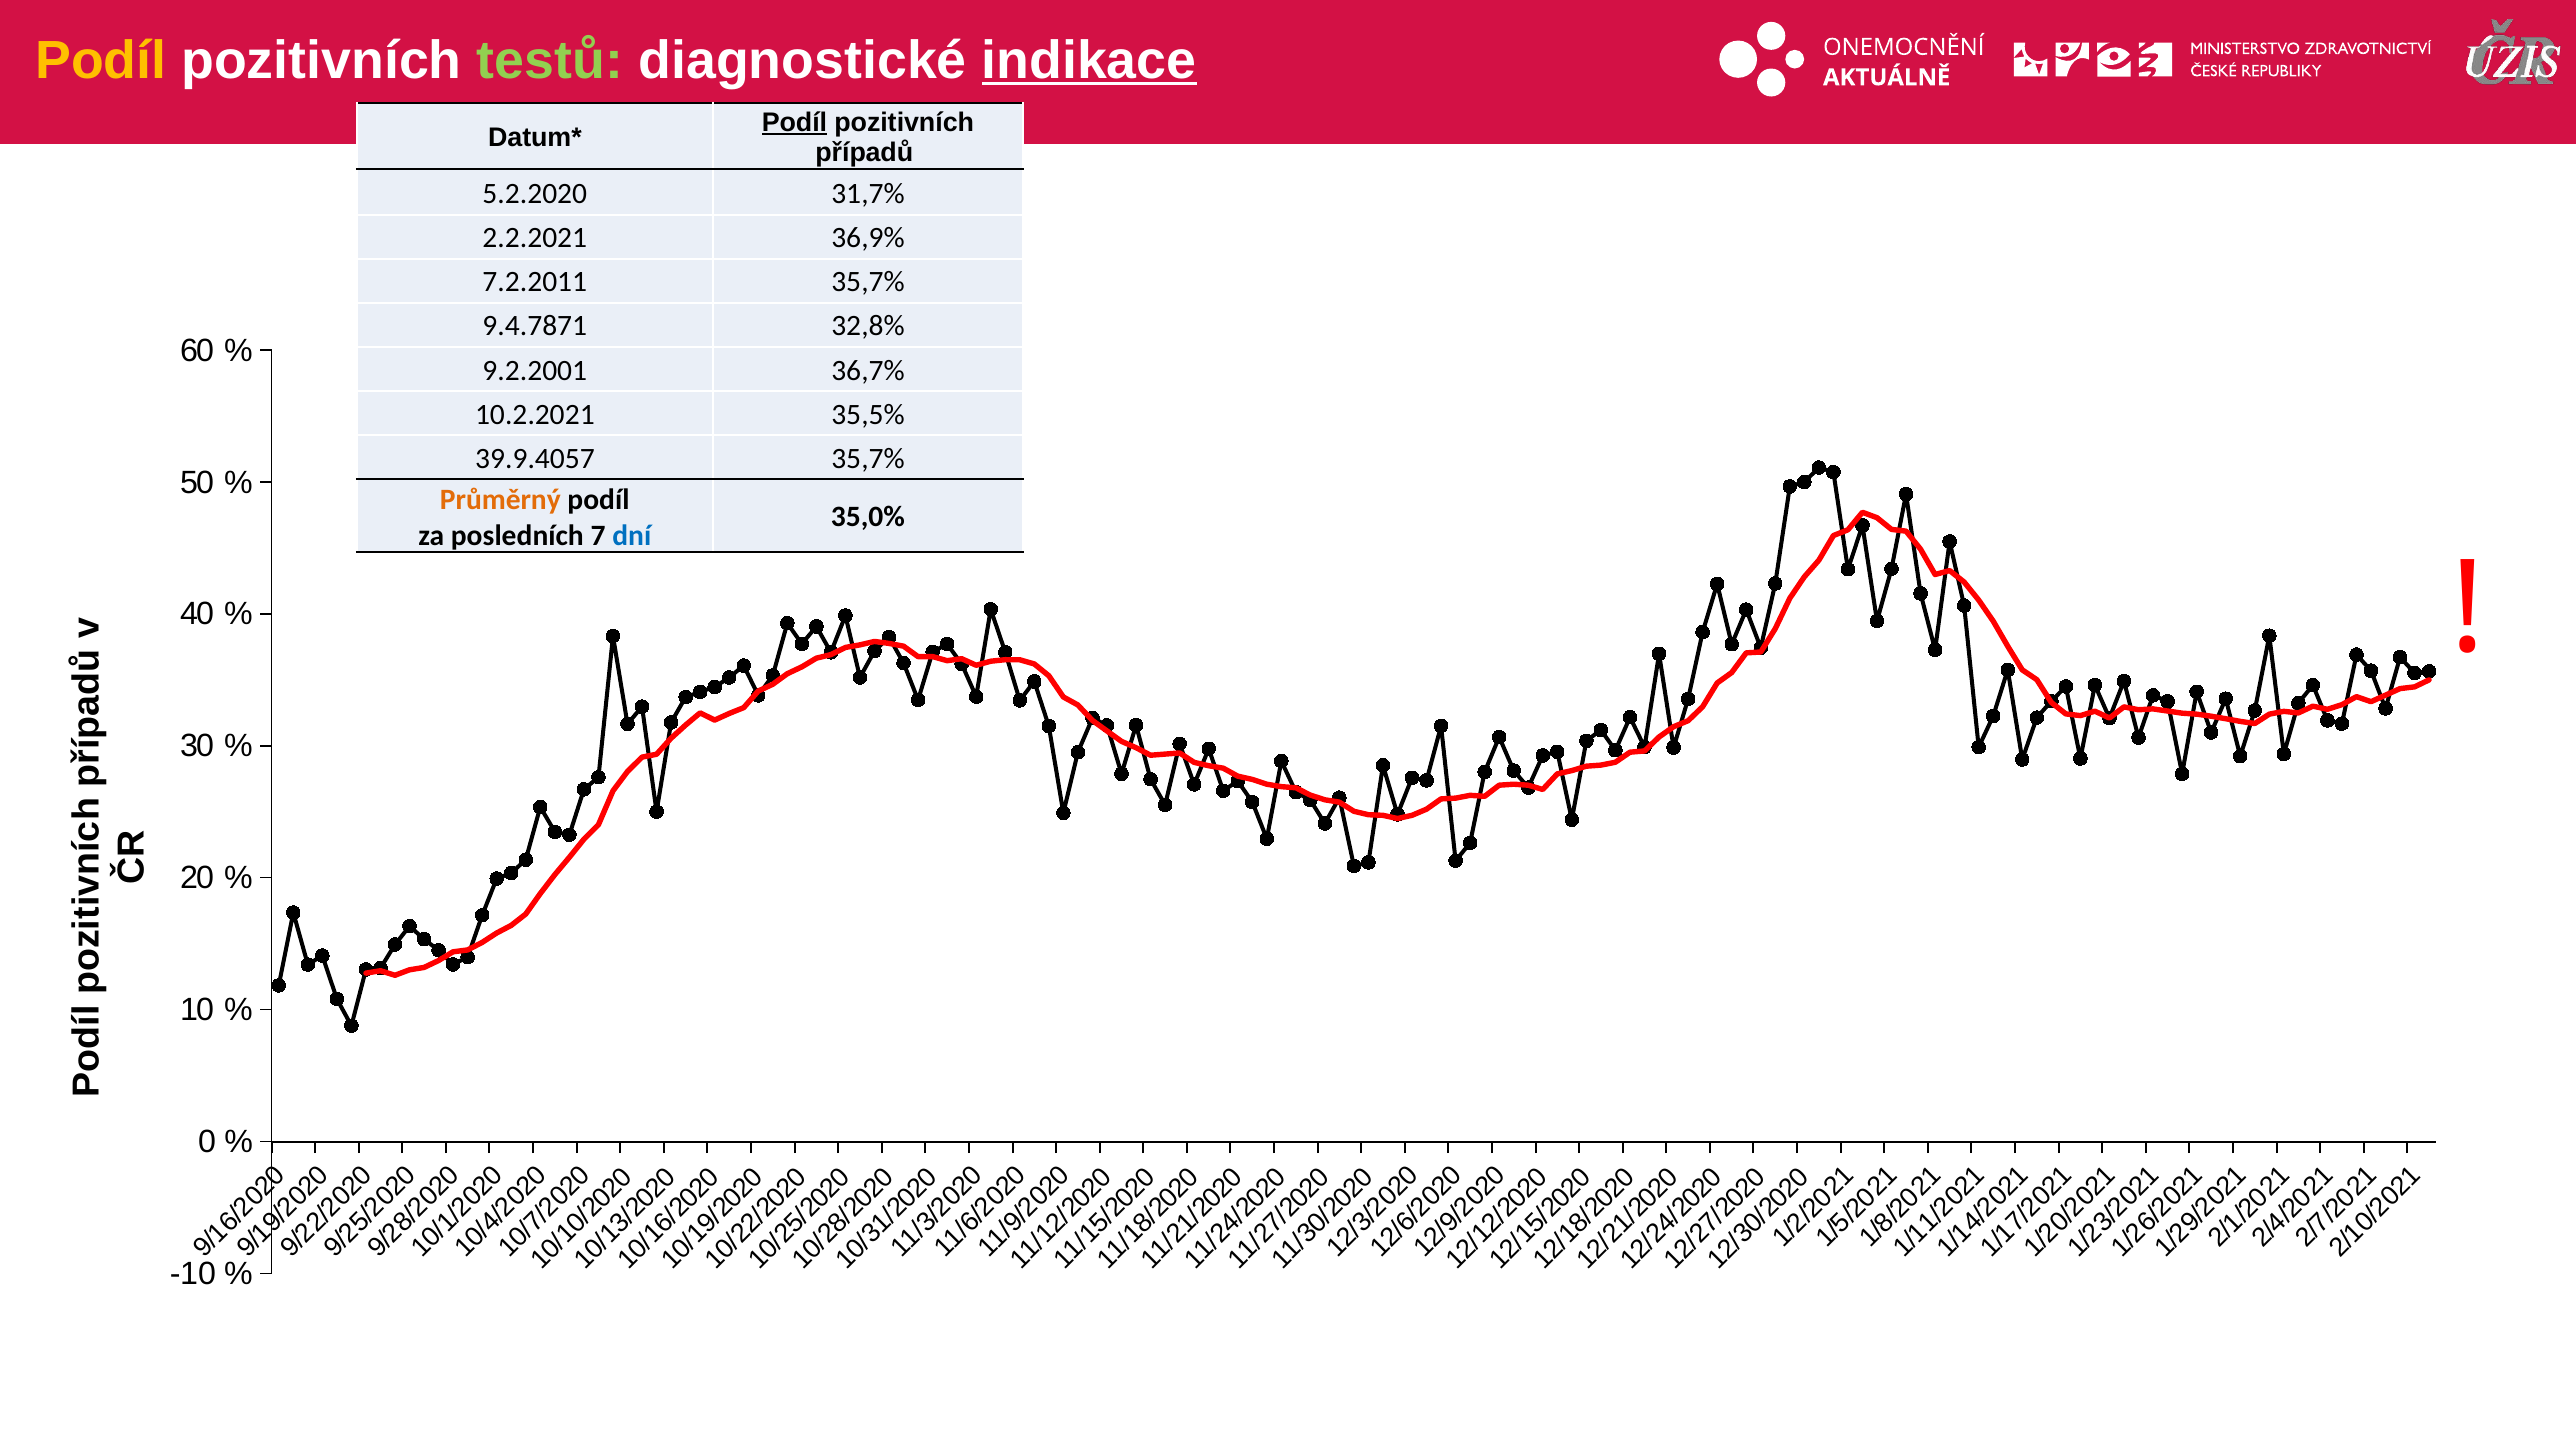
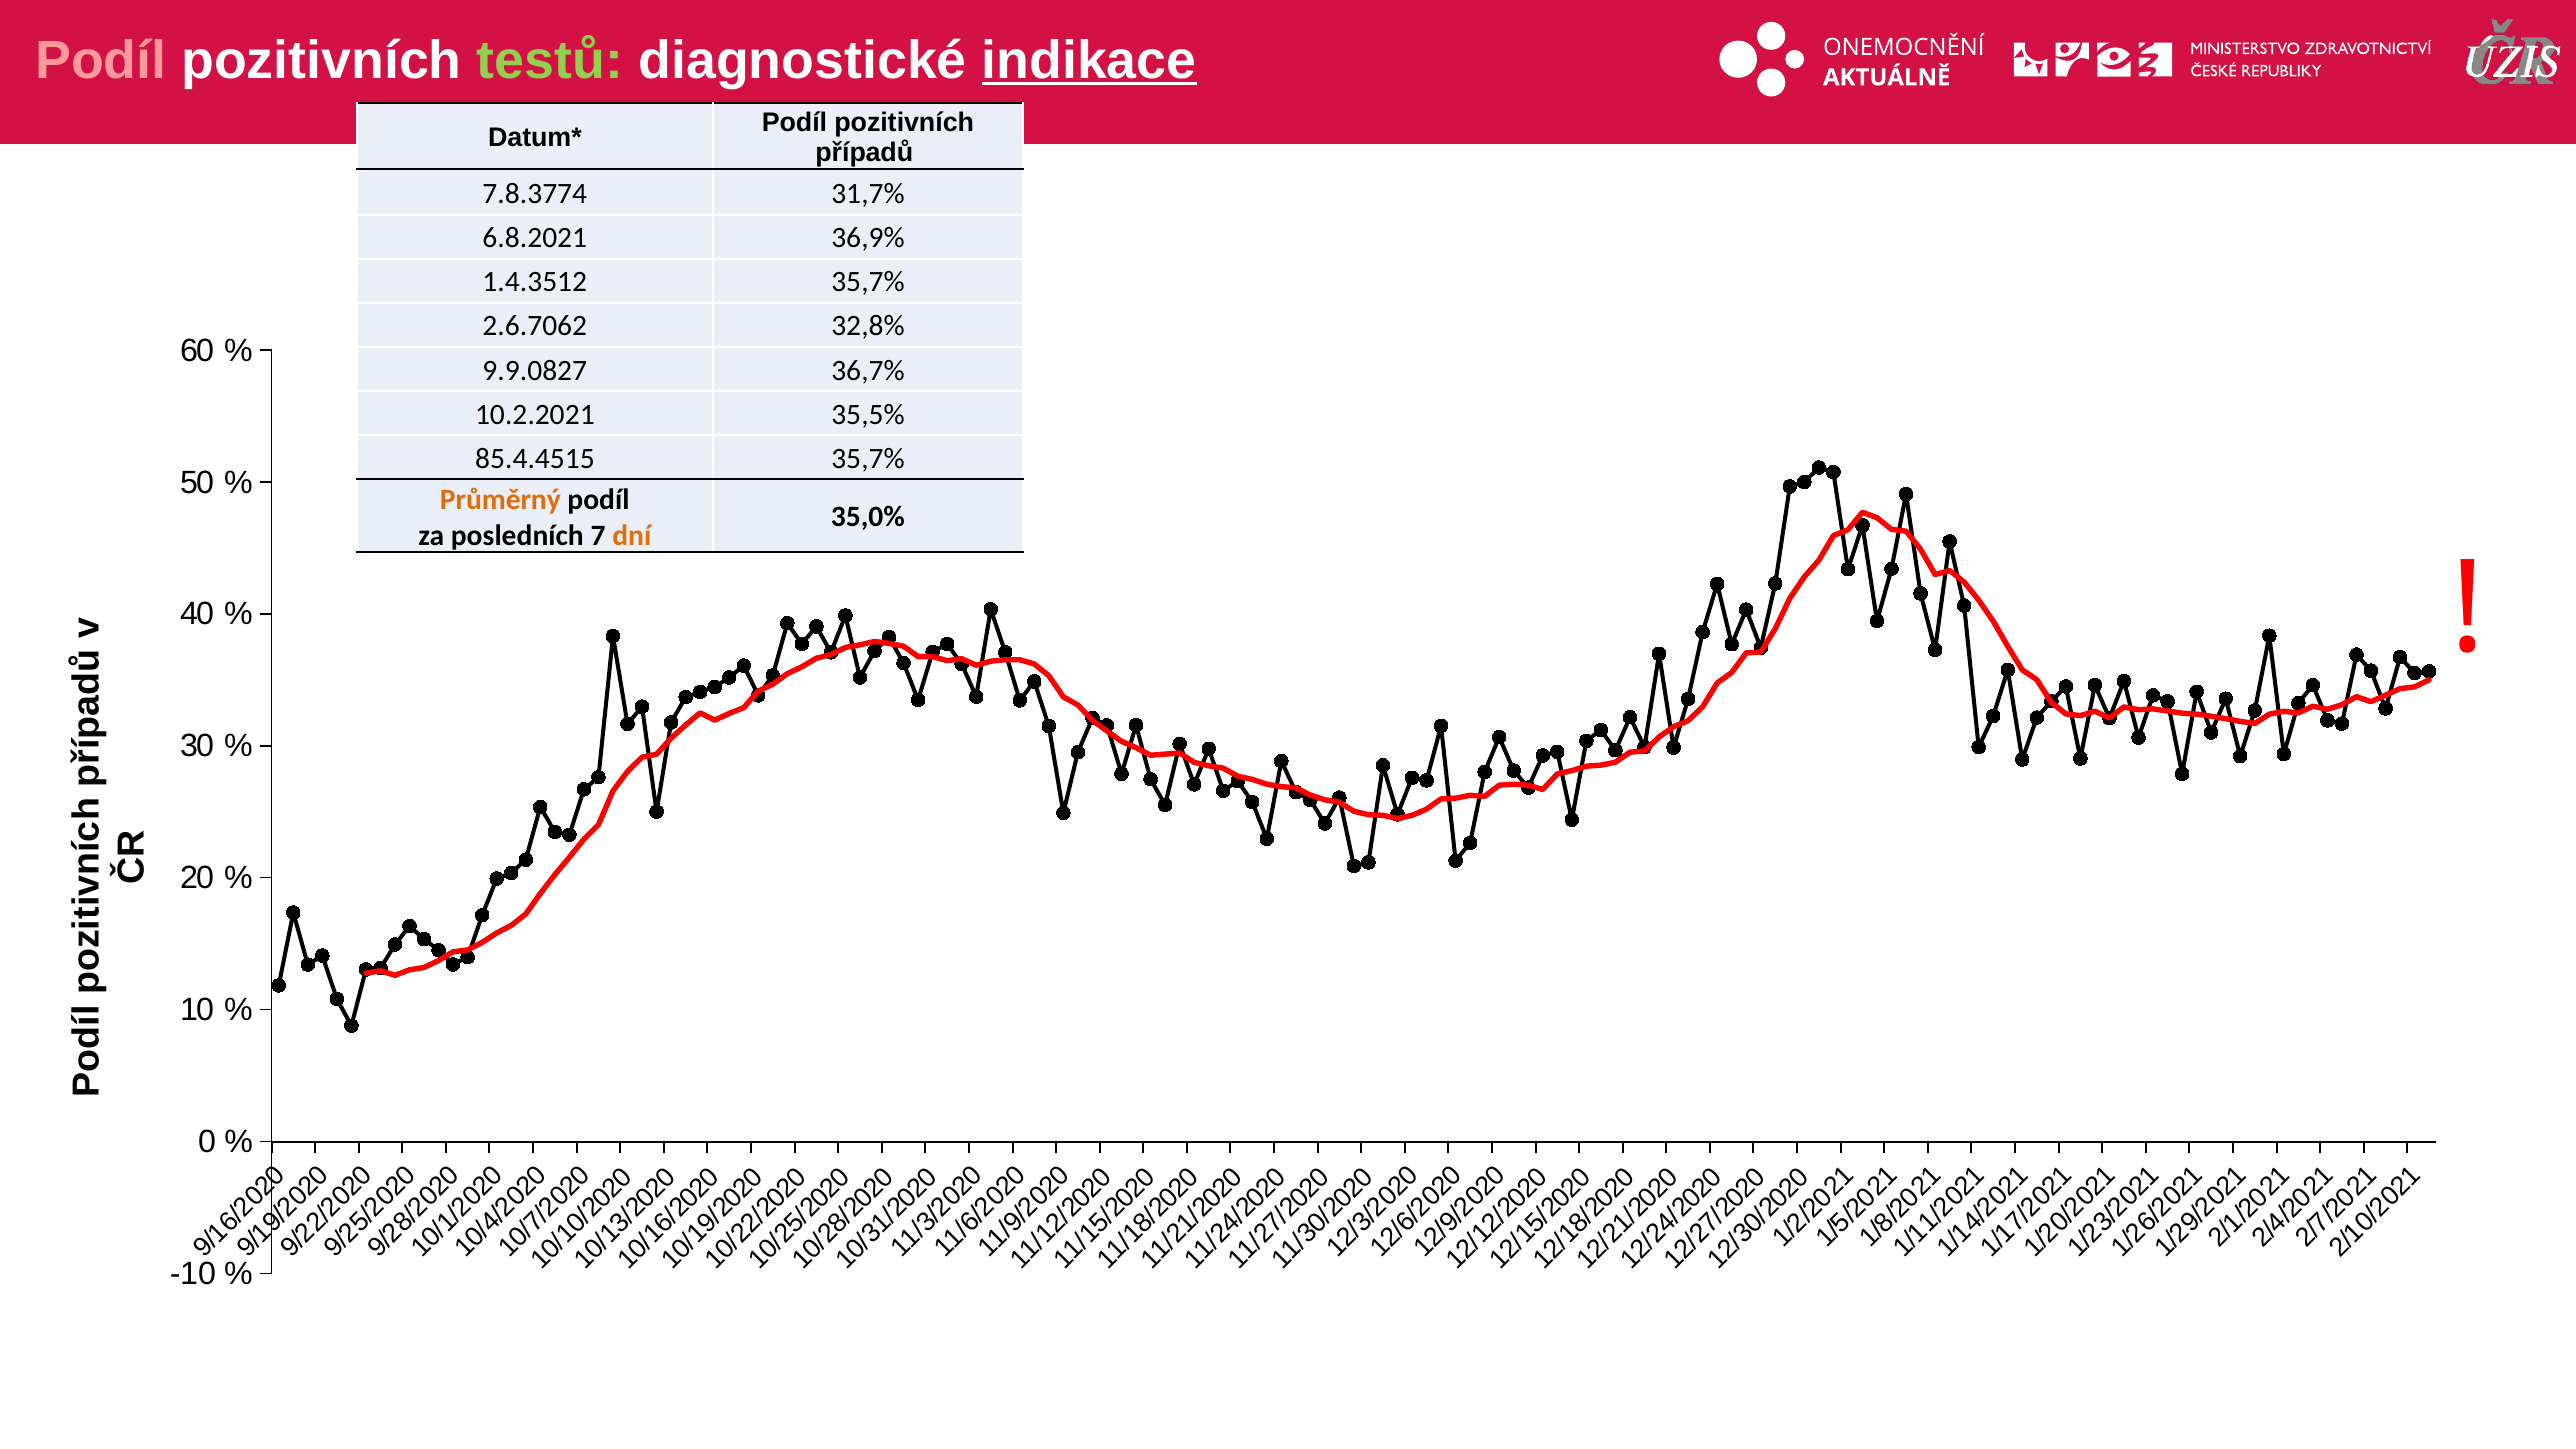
Podíl colour: yellow -> pink (101, 60)
Podíl underline: present -> none (794, 122)
5.2.2020: 5.2.2020 -> 7.8.3774 (535, 193)
2.2.2021: 2.2.2021 -> 6.8.2021 (535, 238)
7.2.2011: 7.2.2011 -> 1.4.3512 (535, 282)
9.4.7871: 9.4.7871 -> 2.6.7062 (535, 326)
9.2.2001: 9.2.2001 -> 9.9.0827 (535, 370)
39.9.4057: 39.9.4057 -> 85.4.4515 (535, 458)
dní colour: blue -> orange (632, 536)
